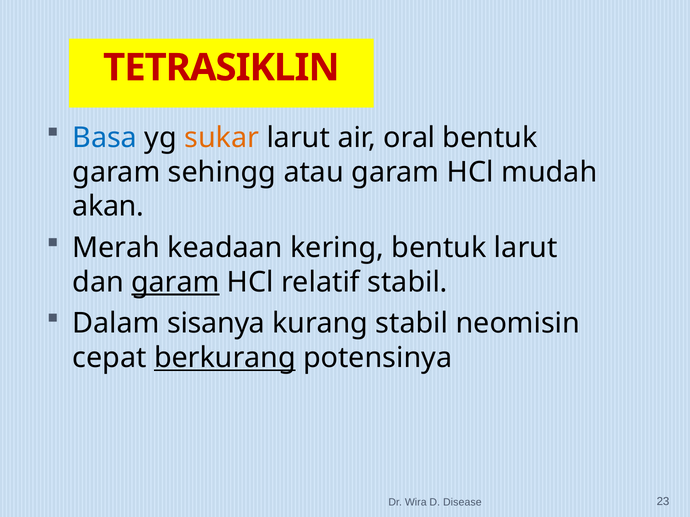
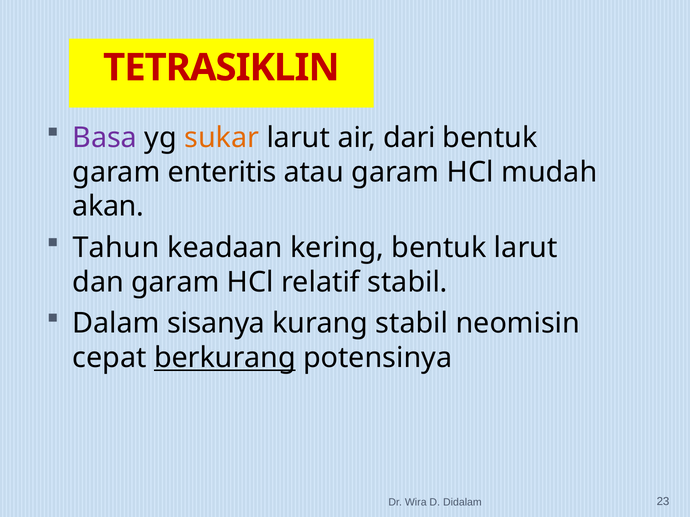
Basa colour: blue -> purple (105, 138)
oral: oral -> dari (409, 138)
sehingg: sehingg -> enteritis (222, 172)
Merah: Merah -> Tahun (116, 248)
garam underline: present -> none (175, 282)
Disease: Disease -> Didalam (462, 503)
